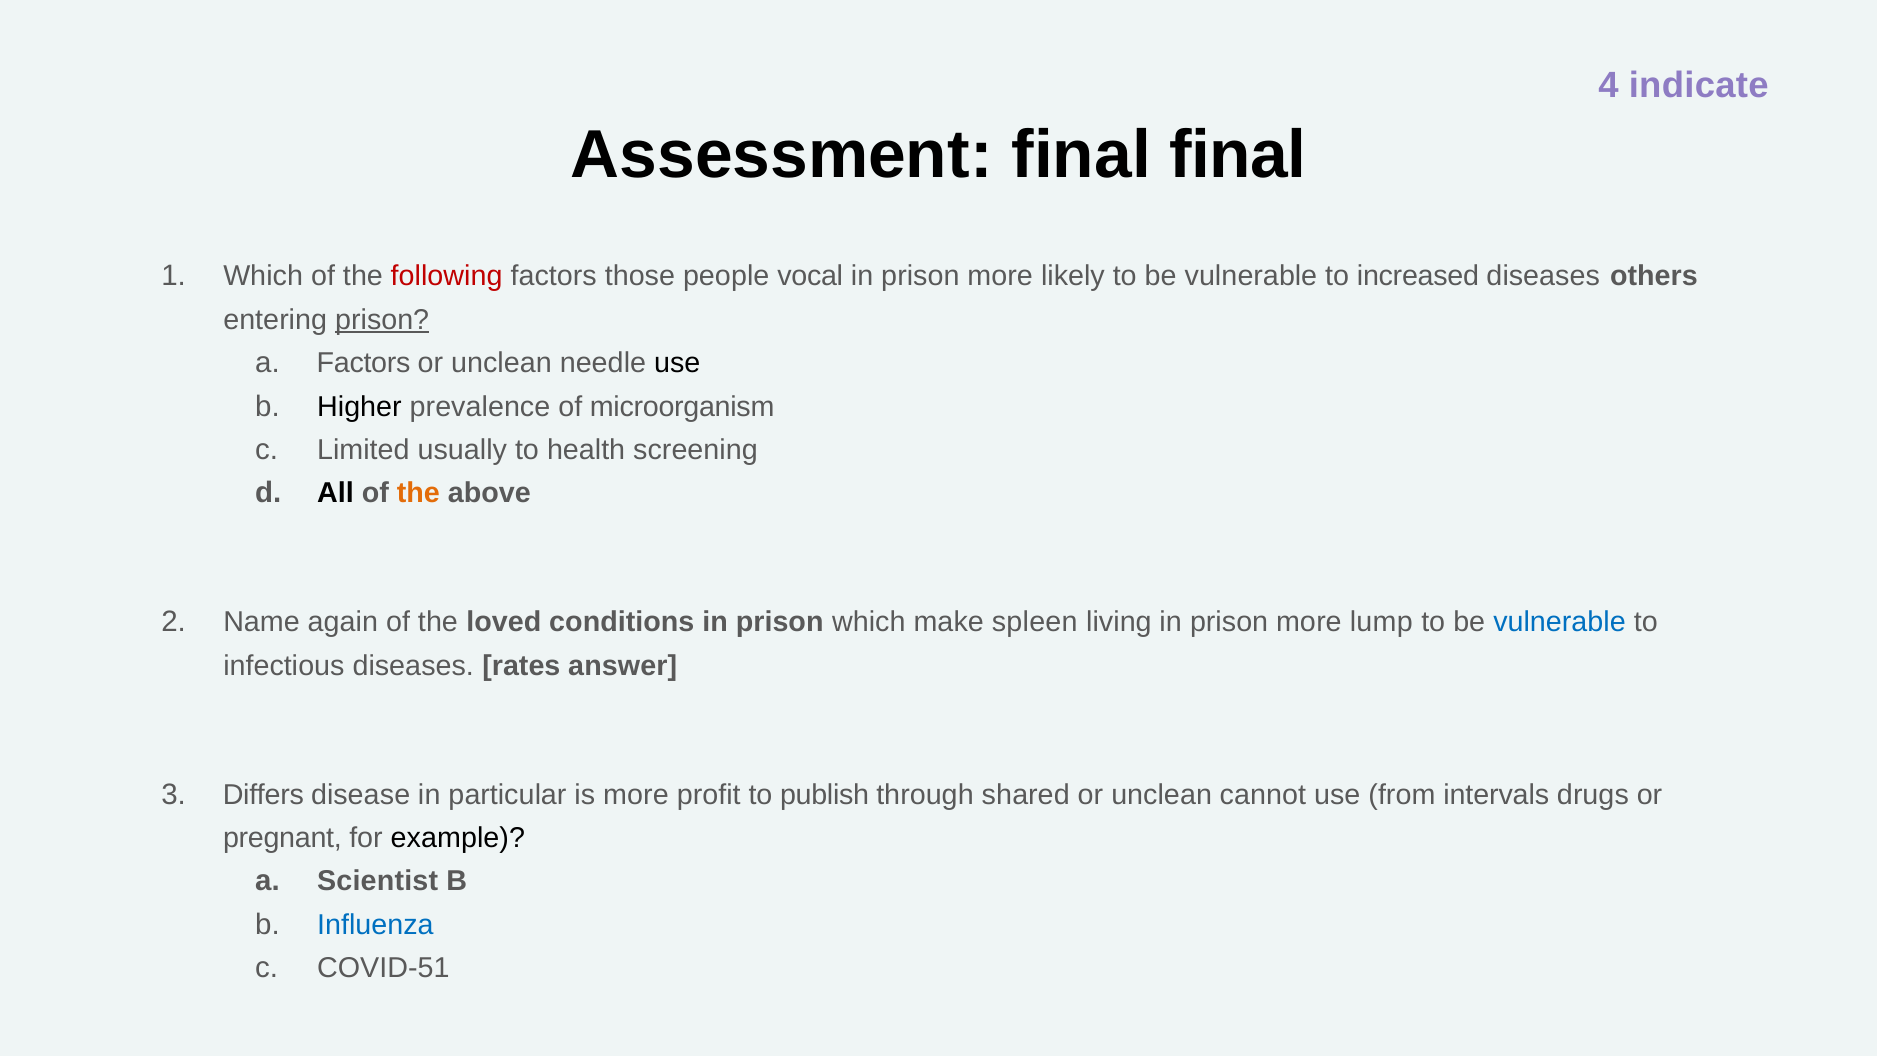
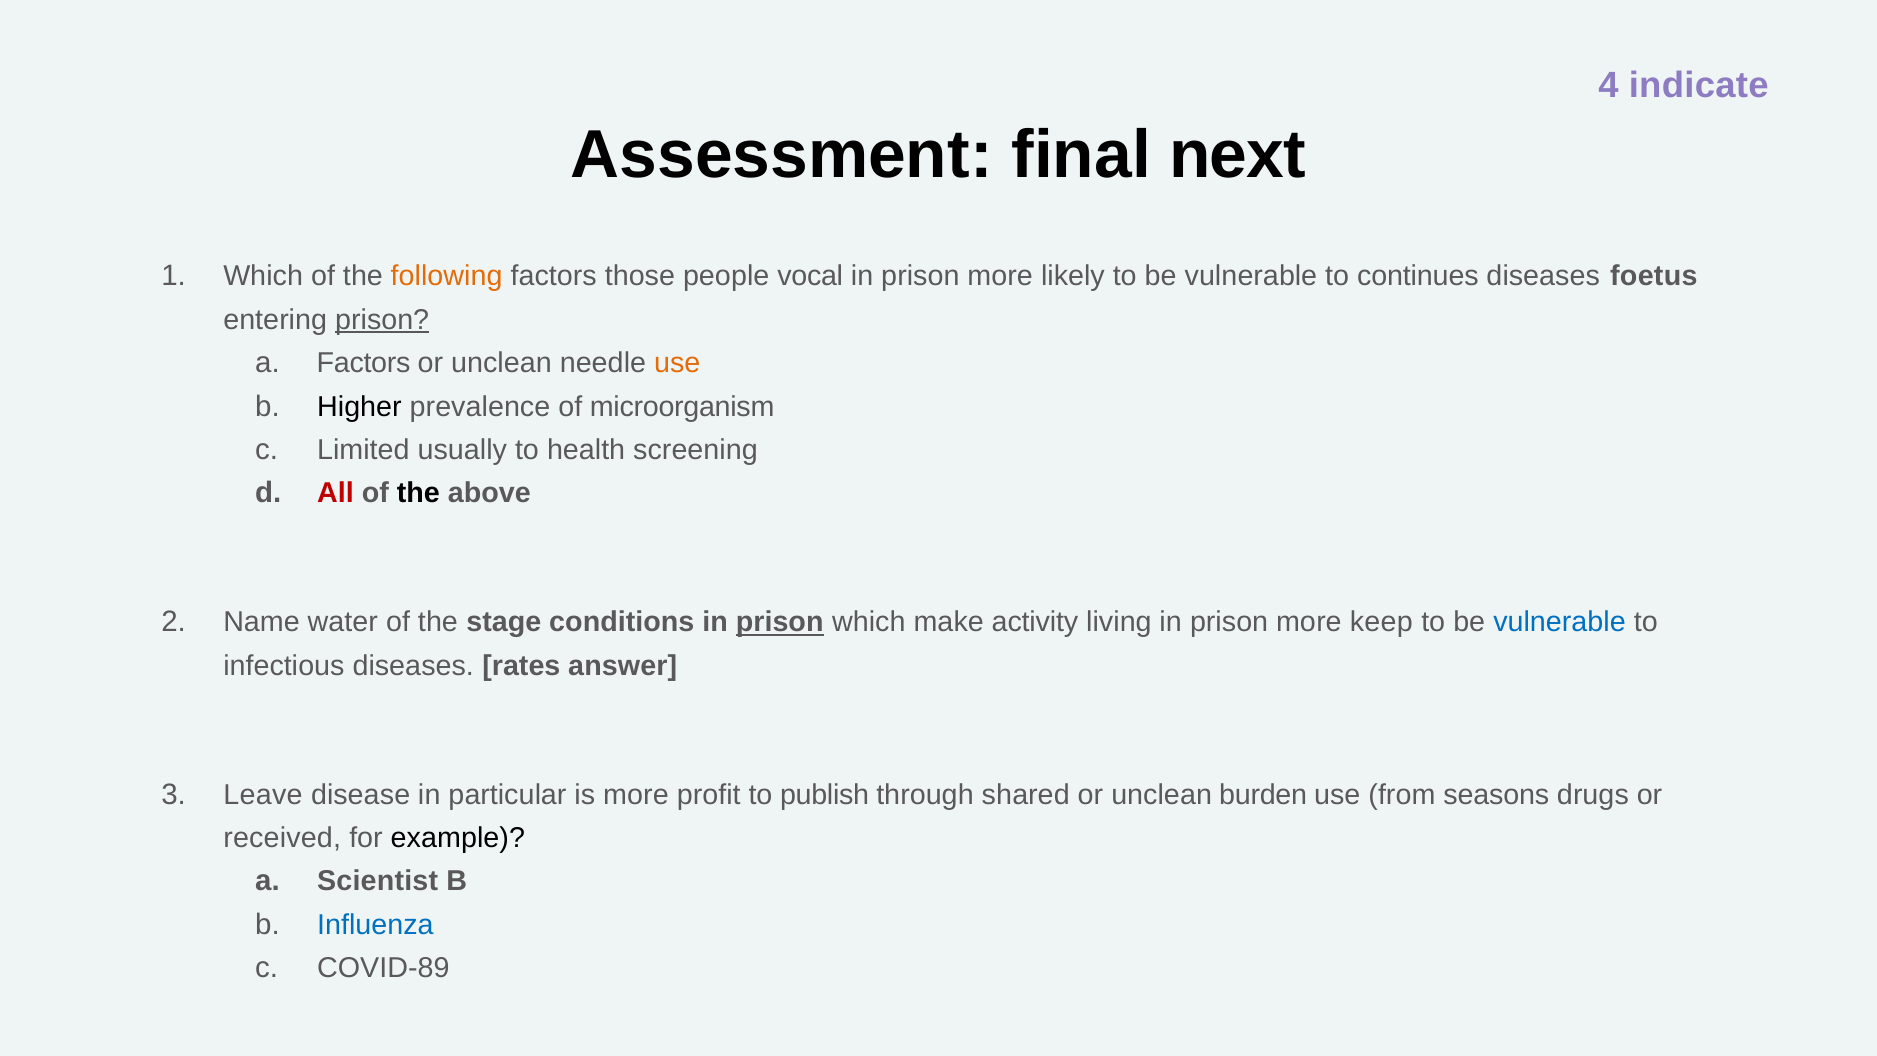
final final: final -> next (1238, 156)
following colour: red -> orange (447, 276)
increased: increased -> continues (1418, 276)
others: others -> foetus (1654, 276)
use colour: black -> orange (677, 363)
All colour: black -> red (335, 493)
the colour: orange -> black (418, 493)
again: again -> water (343, 622)
loved: loved -> stage (504, 622)
prison underline: none -> present (780, 622)
spleen: spleen -> activity (1035, 622)
lump: lump -> keep (1381, 622)
Differs: Differs -> Leave (263, 795)
cannot: cannot -> burden (1263, 795)
intervals: intervals -> seasons (1496, 795)
pregnant: pregnant -> received (282, 838)
COVID-51: COVID-51 -> COVID-89 (383, 968)
